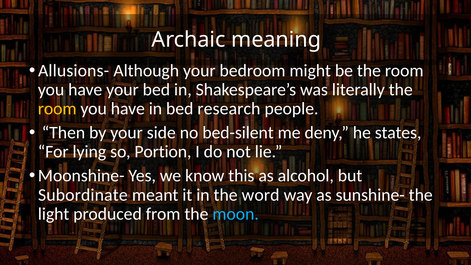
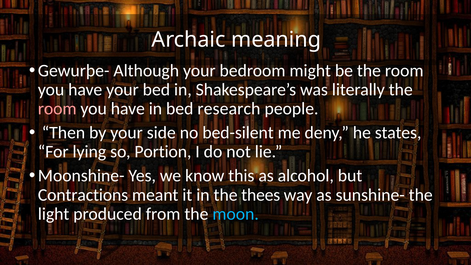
Allusions-: Allusions- -> Gewurþe- (74, 71)
room colour: yellow -> pink (57, 109)
Subordinate: Subordinate -> Contractions (83, 195)
word: word -> thees (261, 195)
